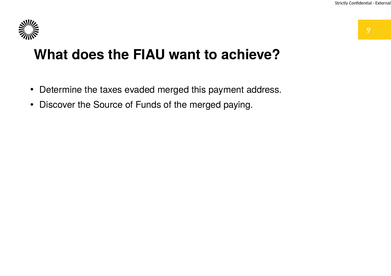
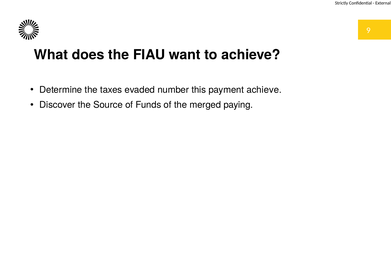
evaded merged: merged -> number (173, 90)
payment address: address -> achieve (264, 90)
